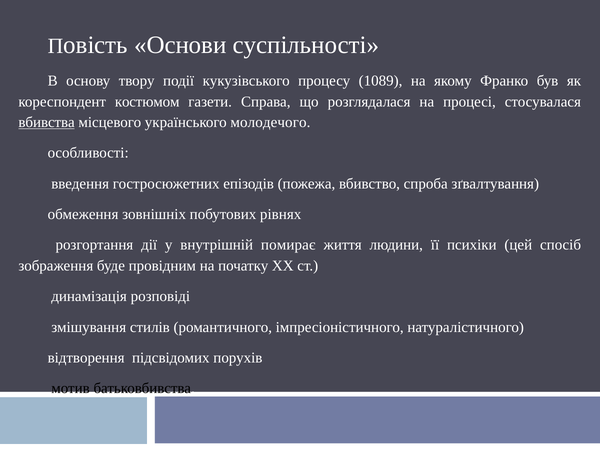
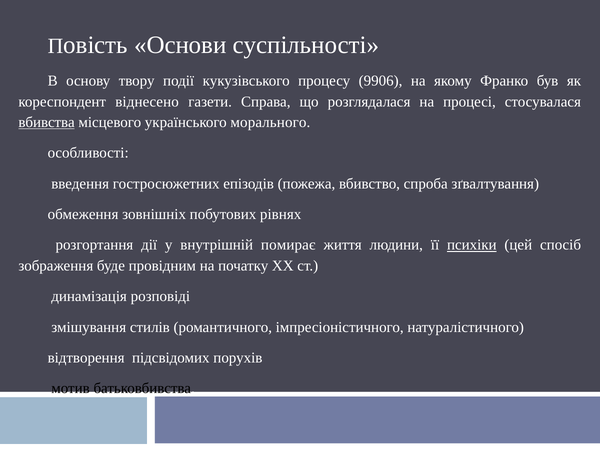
1089: 1089 -> 9906 (381, 81)
костюмом: костюмом -> віднесено (147, 102)
молодечого: молодечого -> морального (270, 122)
психіки underline: none -> present (472, 245)
